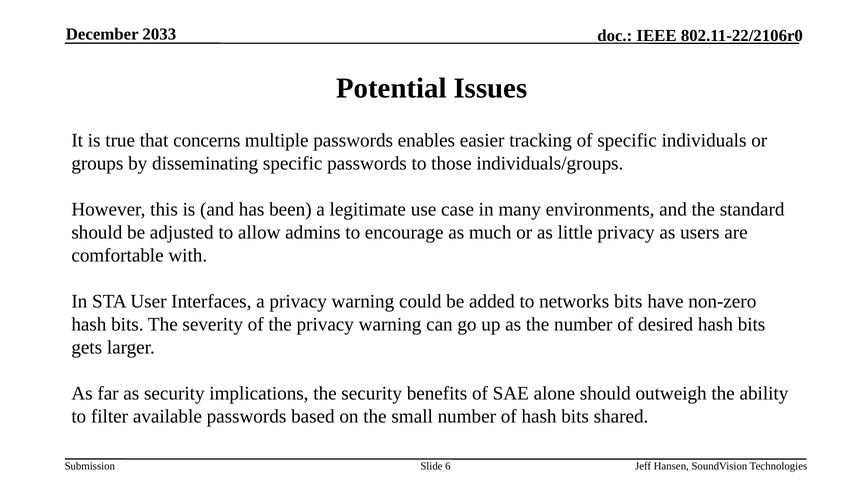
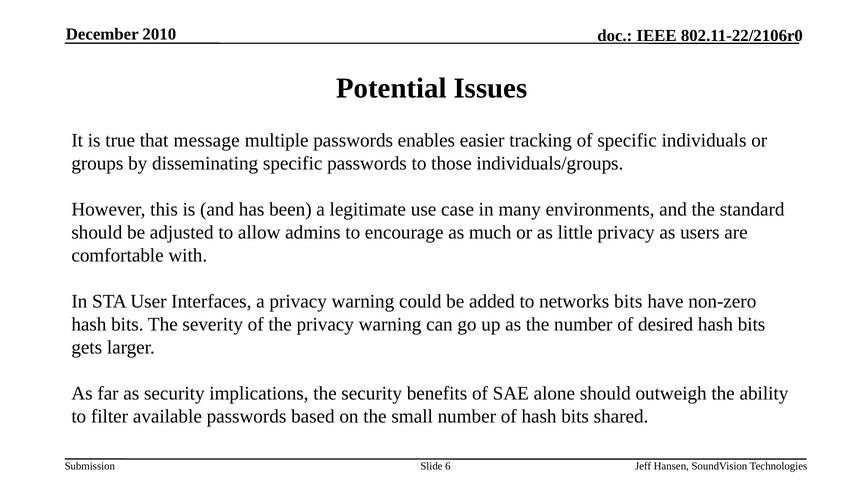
2033: 2033 -> 2010 (159, 34)
concerns: concerns -> message (207, 140)
